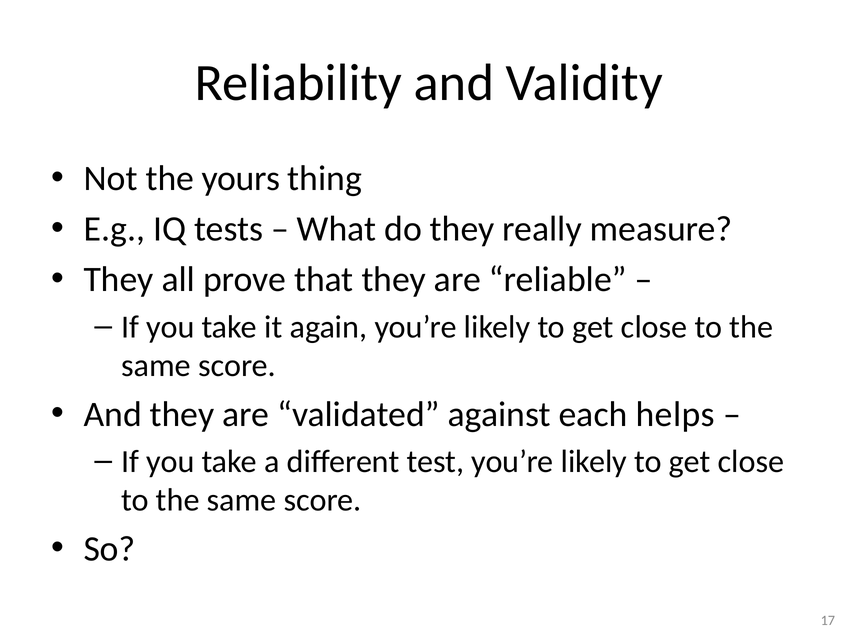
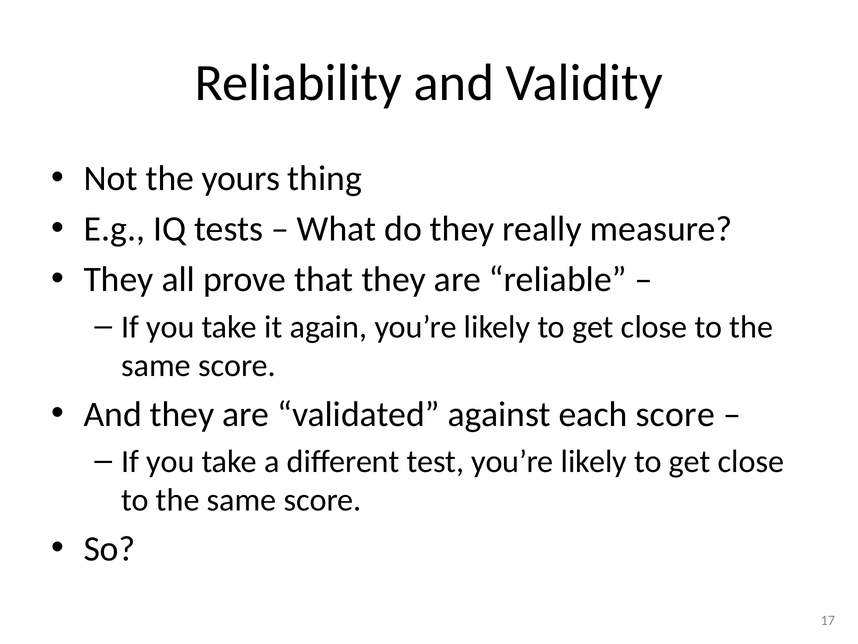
each helps: helps -> score (675, 414)
